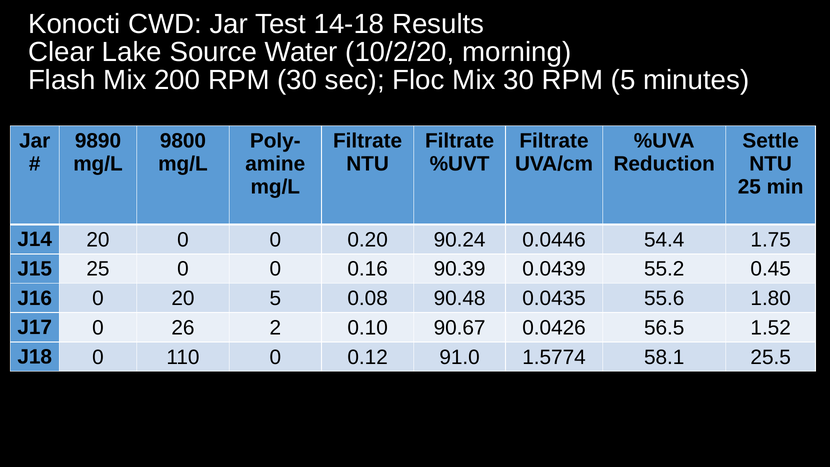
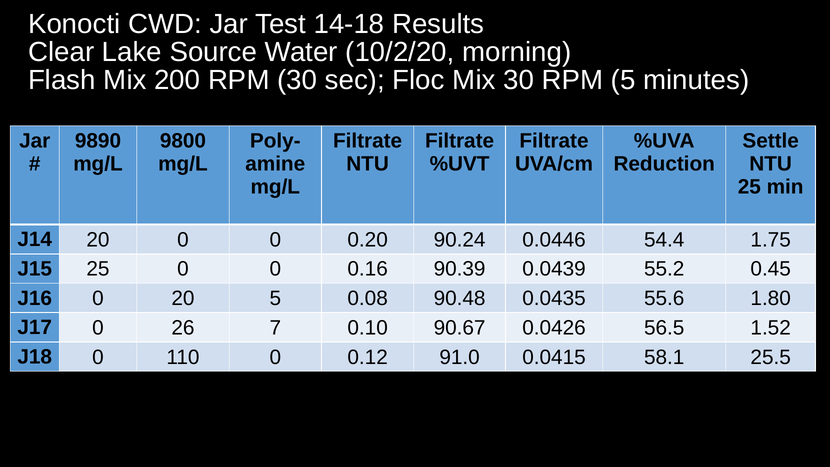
2: 2 -> 7 (275, 328)
1.5774: 1.5774 -> 0.0415 (554, 357)
